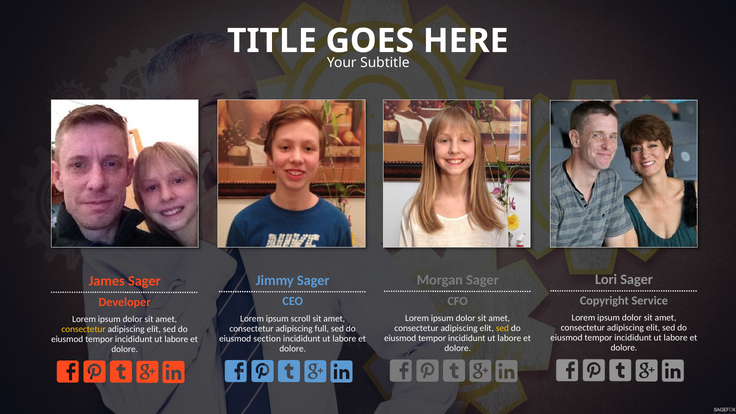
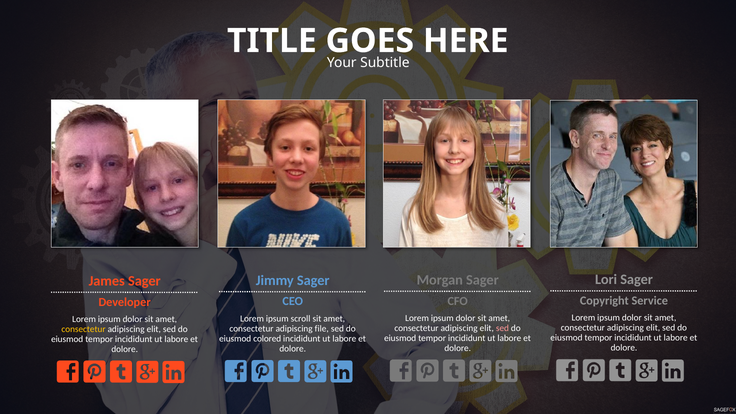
sed colour: yellow -> pink (502, 328)
full: full -> file (322, 329)
section: section -> colored (267, 339)
